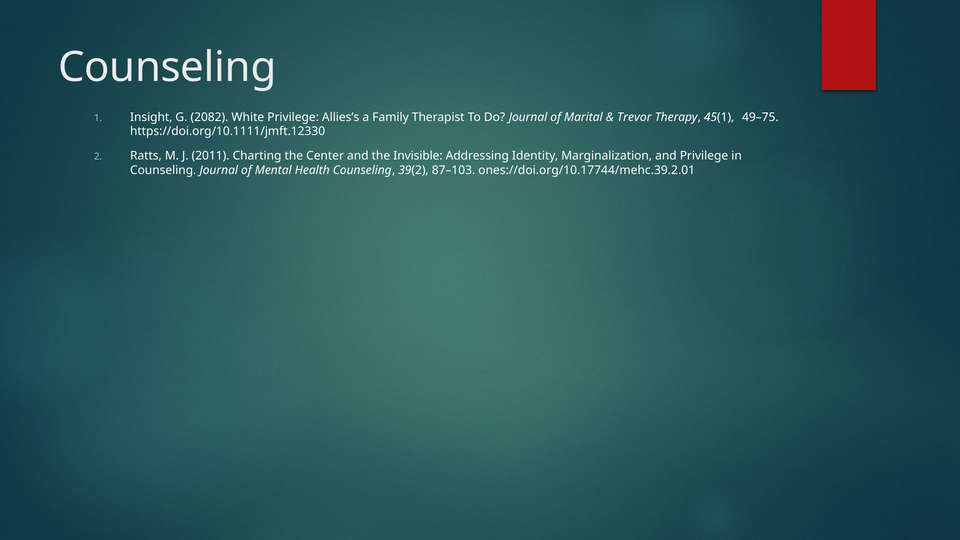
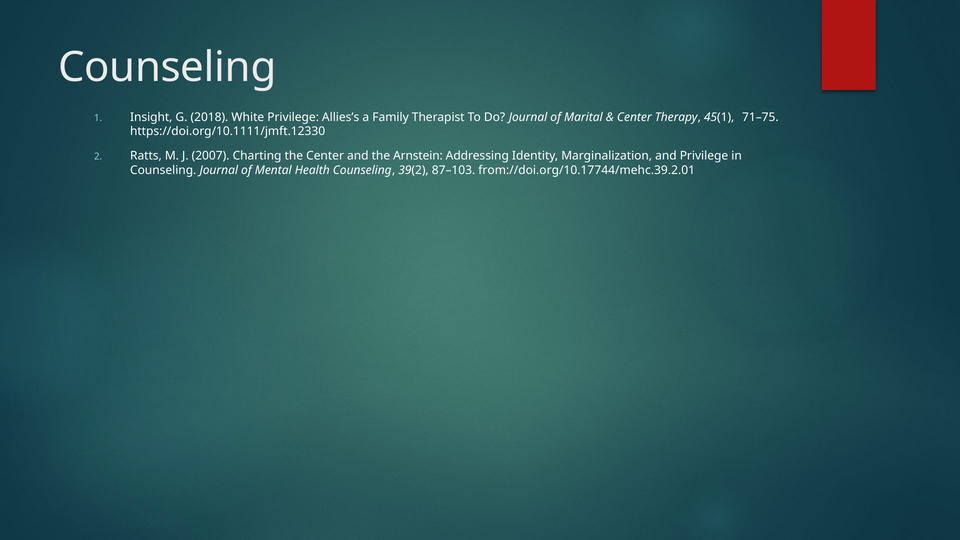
2082: 2082 -> 2018 (209, 117)
Trevor: Trevor -> Center (634, 117)
49–75: 49–75 -> 71–75 (760, 117)
2011: 2011 -> 2007 (211, 156)
Invisible: Invisible -> Arnstein (418, 156)
ones://doi.org/10.17744/mehc.39.2.01: ones://doi.org/10.17744/mehc.39.2.01 -> from://doi.org/10.17744/mehc.39.2.01 (587, 170)
